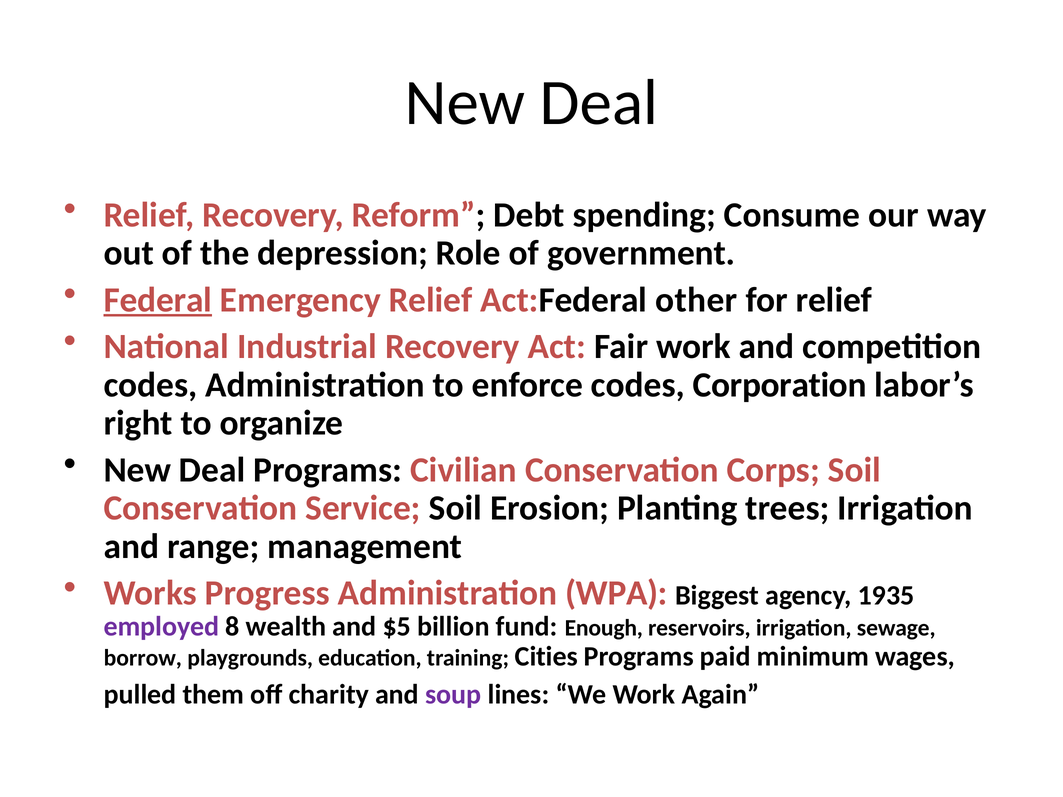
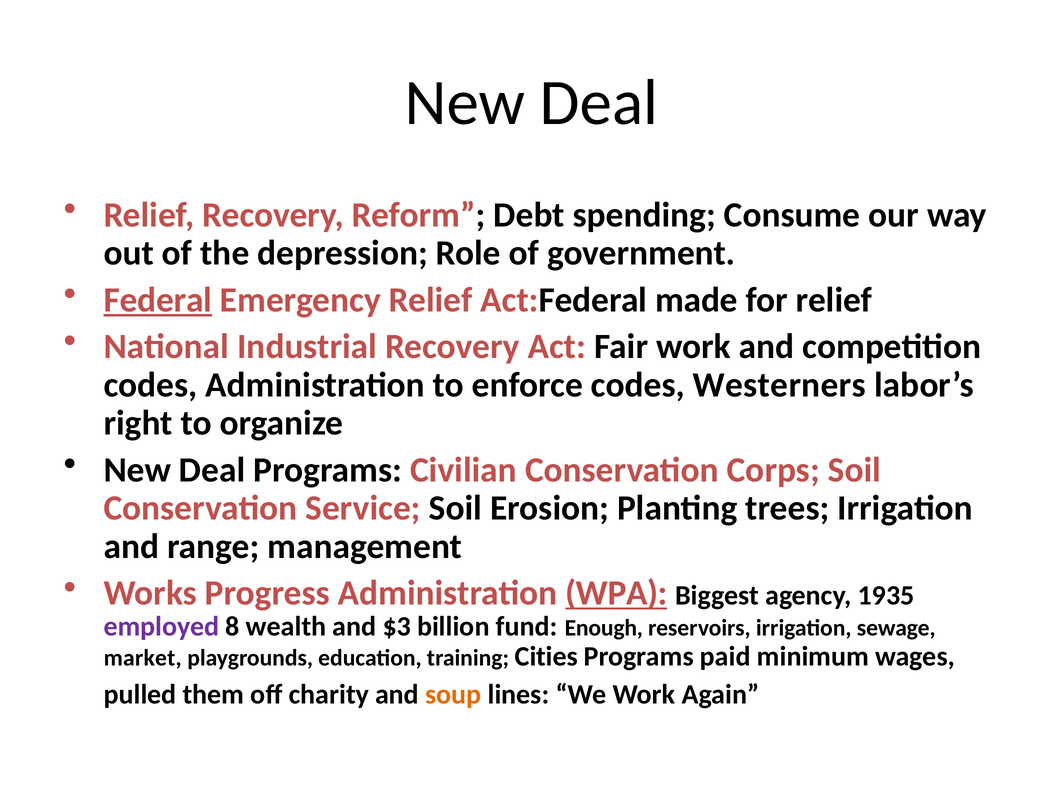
other: other -> made (697, 300)
Corporation: Corporation -> Westerners (779, 385)
WPA underline: none -> present (616, 593)
$5: $5 -> $3 (397, 627)
borrow: borrow -> market (143, 658)
soup colour: purple -> orange (453, 695)
